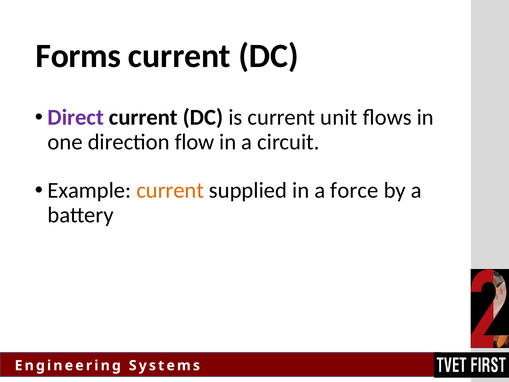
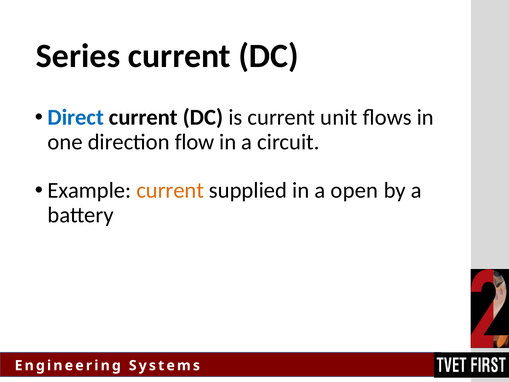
Forms: Forms -> Series (78, 56)
Direct colour: purple -> blue (76, 117)
force: force -> open (354, 190)
